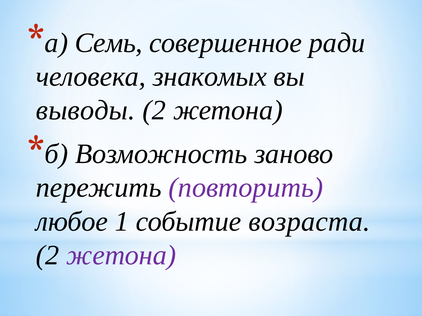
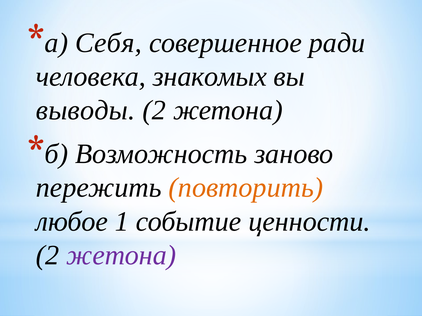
Семь: Семь -> Себя (108, 43)
повторить colour: purple -> orange (246, 188)
возраста: возраста -> ценности (310, 222)
